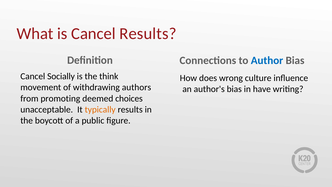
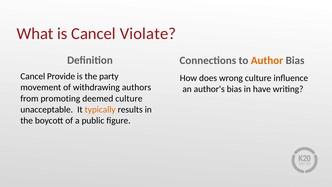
Cancel Results: Results -> Violate (148, 33)
Author colour: blue -> orange (267, 60)
Socially: Socially -> Provide (61, 76)
think: think -> party (109, 76)
deemed choices: choices -> culture (129, 98)
